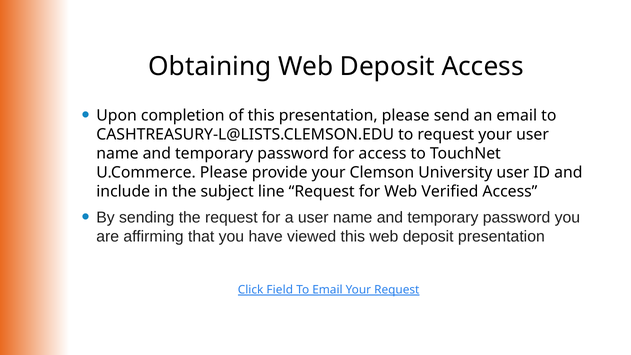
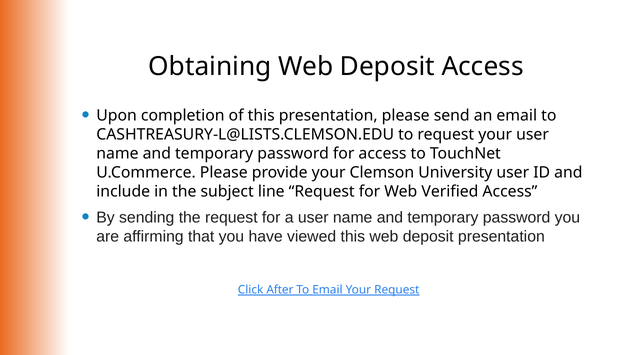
Field: Field -> After (280, 290)
